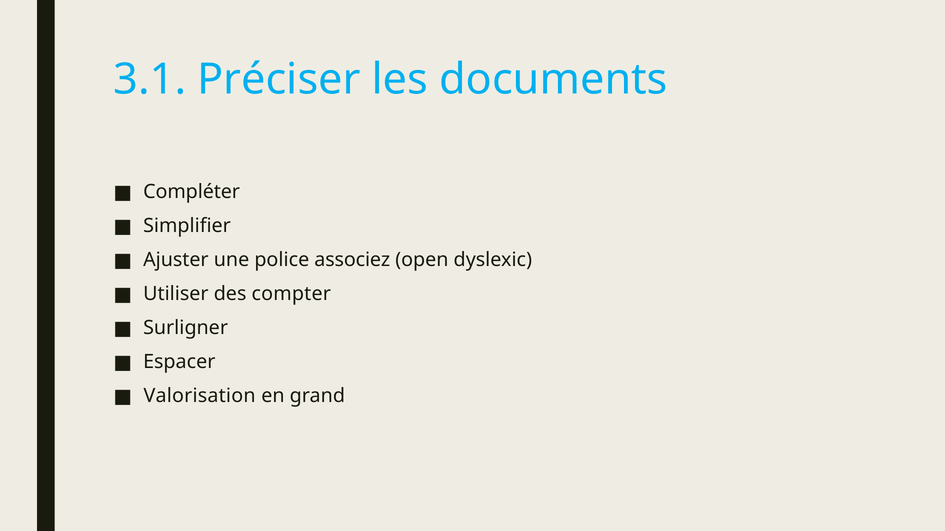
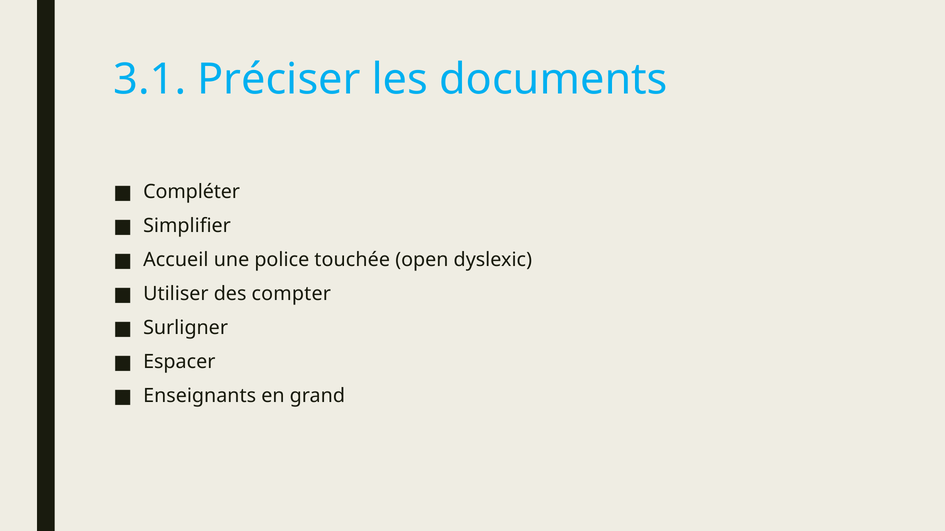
Ajuster: Ajuster -> Accueil (176, 260)
associez: associez -> touchée (352, 260)
Valorisation: Valorisation -> Enseignants (200, 396)
